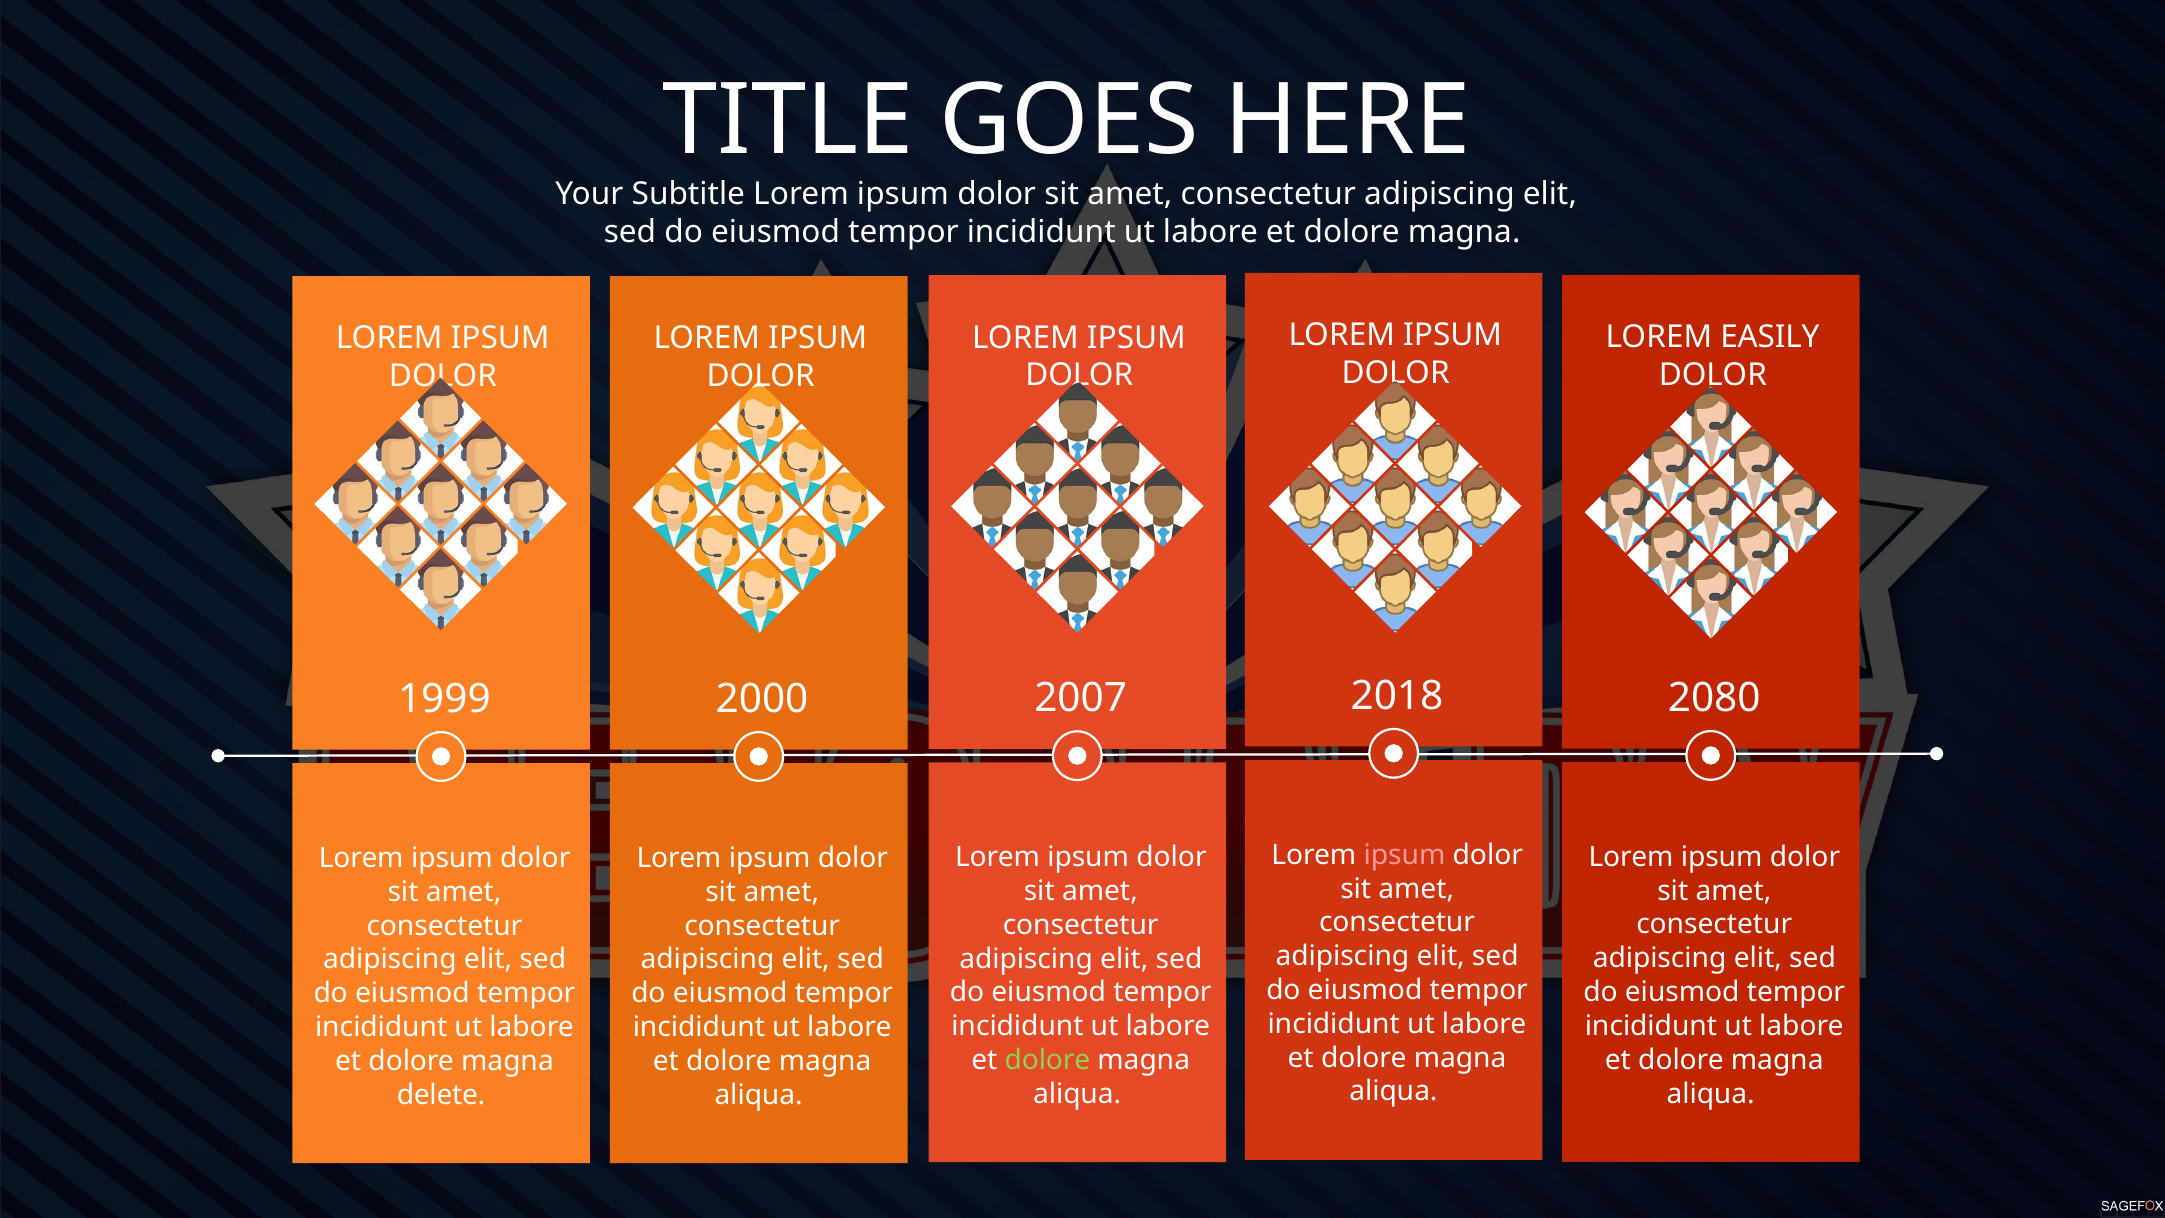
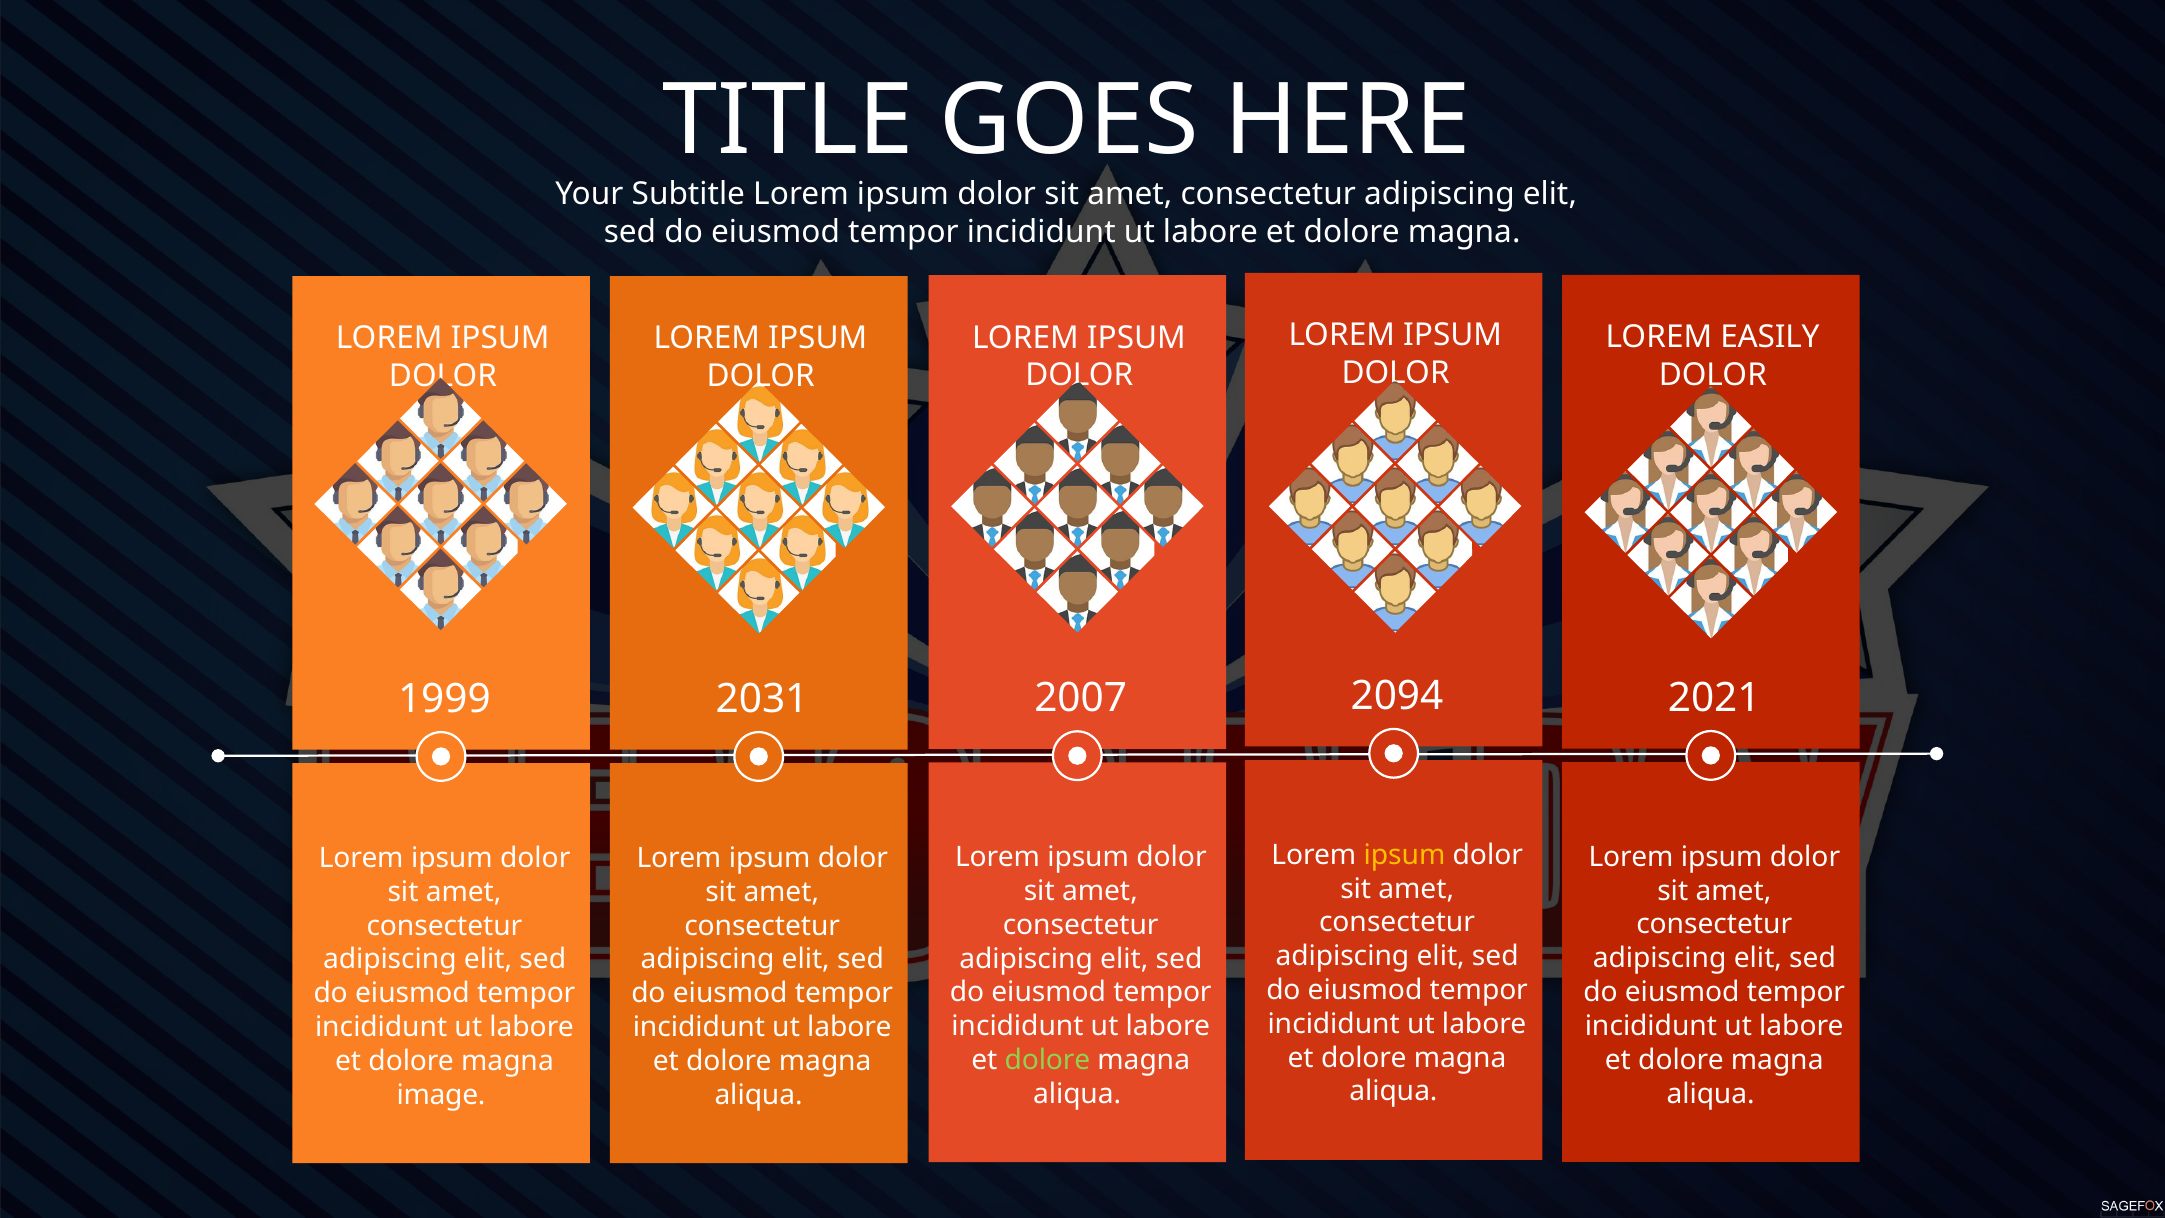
2018: 2018 -> 2094 (1397, 696)
2080: 2080 -> 2021 (1714, 698)
2000: 2000 -> 2031 (762, 699)
ipsum colour: pink -> yellow (1405, 855)
delete: delete -> image (441, 1095)
